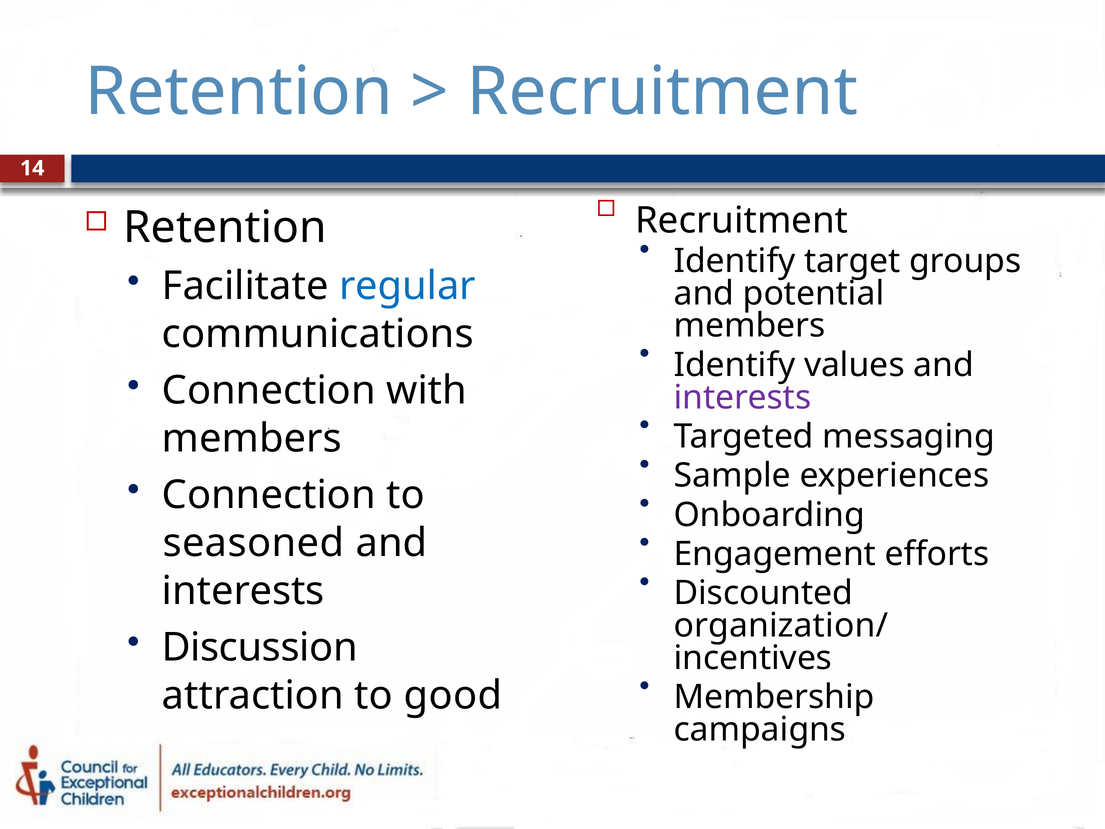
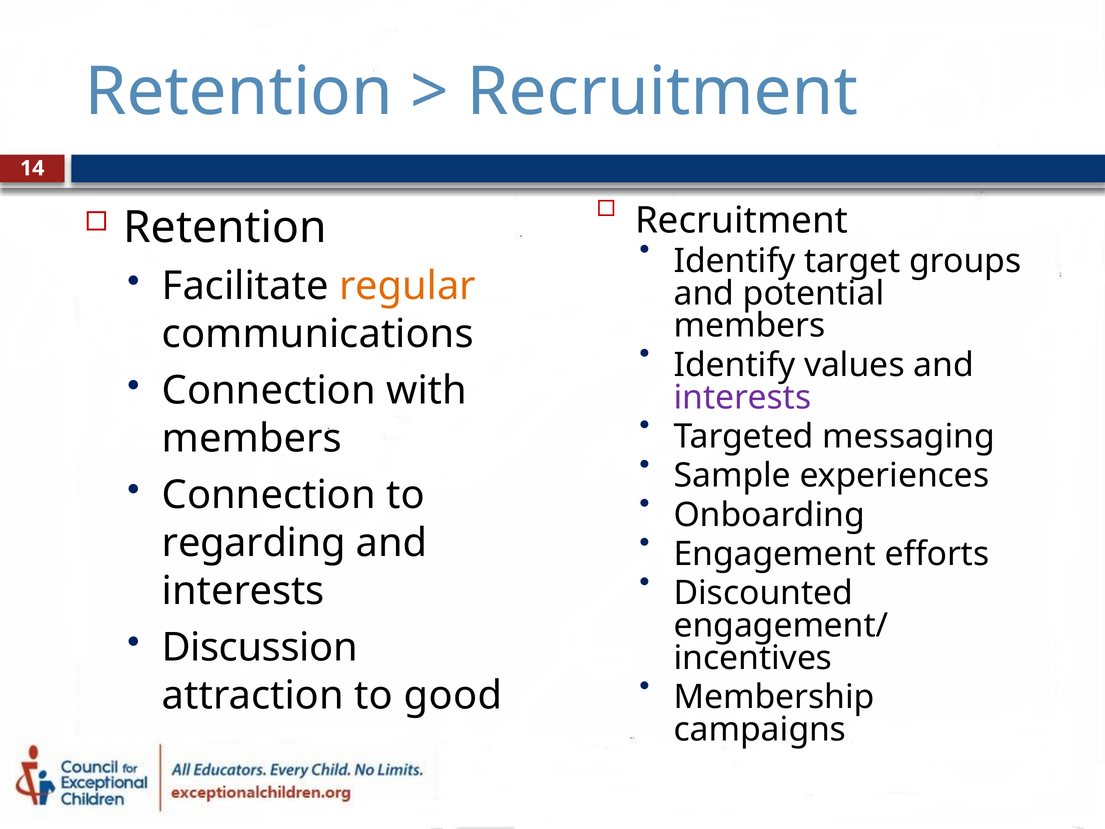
regular colour: blue -> orange (407, 286)
seasoned: seasoned -> regarding (254, 543)
organization/: organization/ -> engagement/ (781, 625)
